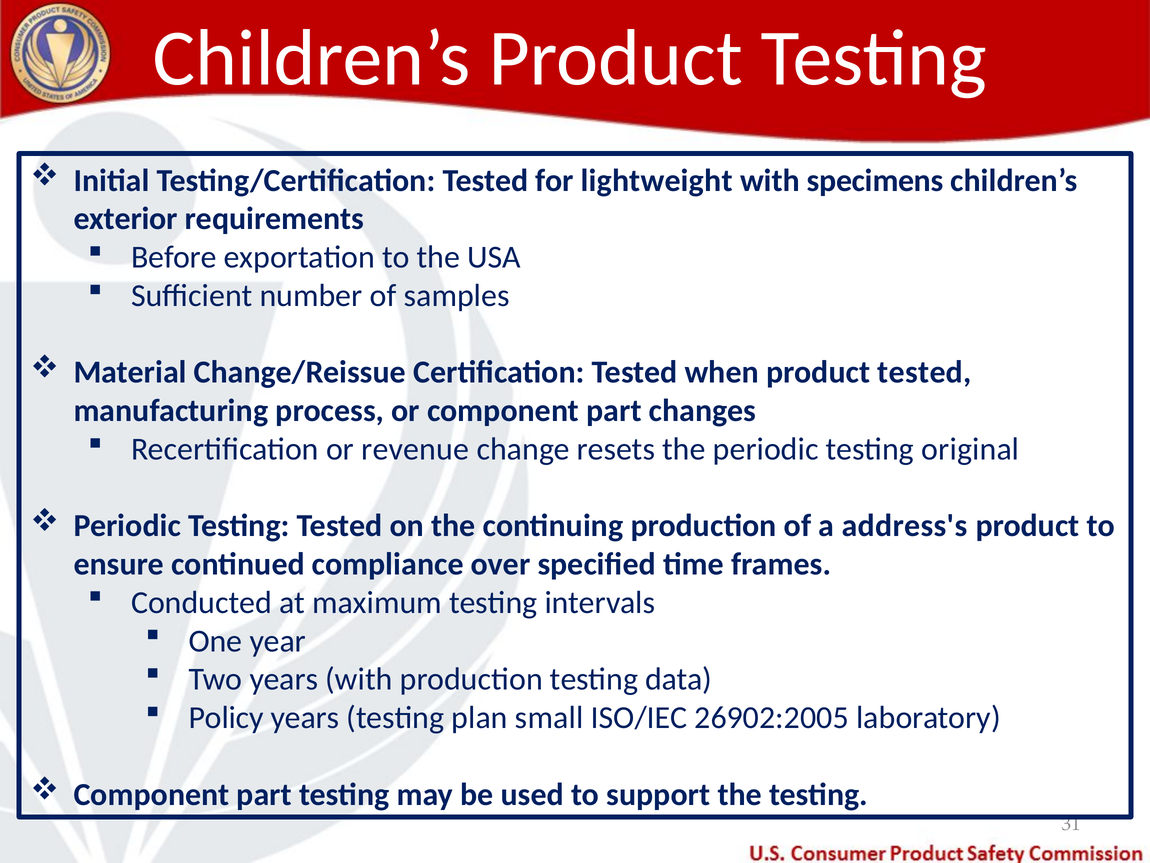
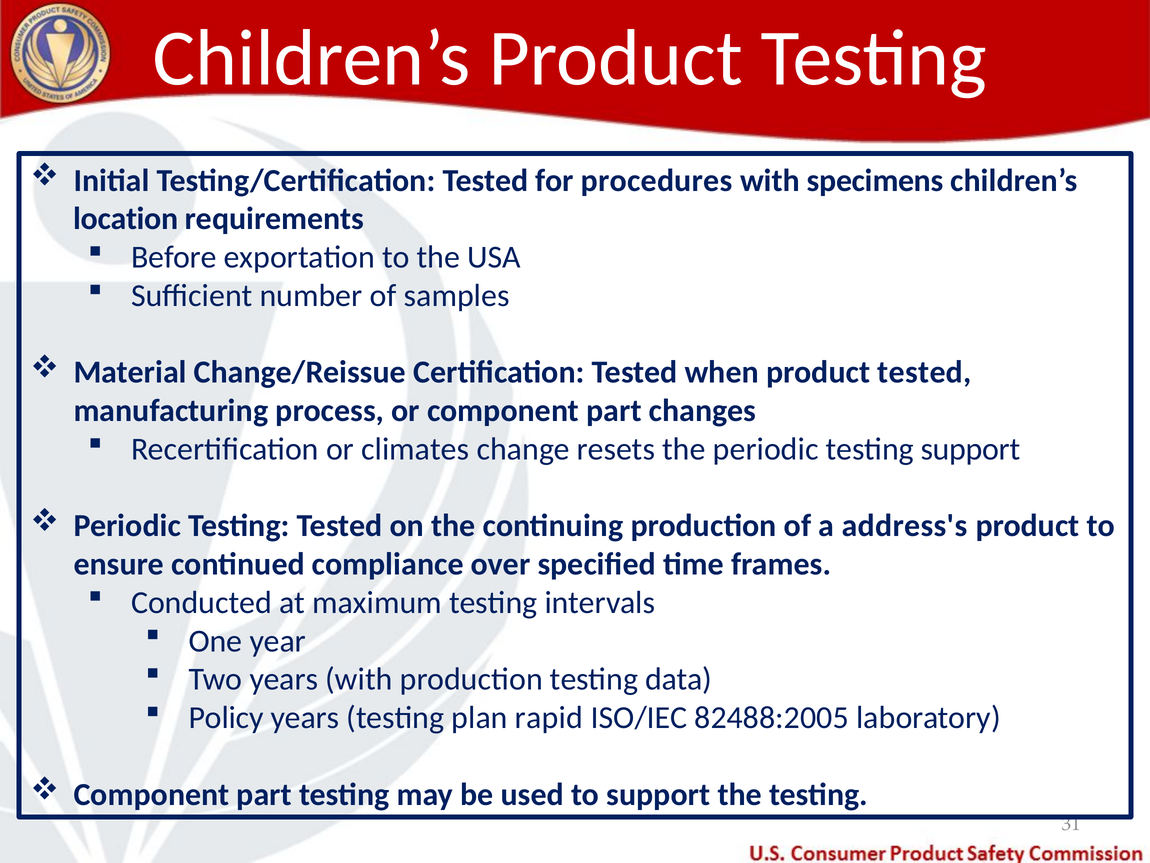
lightweight: lightweight -> procedures (657, 180)
exterior: exterior -> location (126, 219)
revenue: revenue -> climates (415, 449)
testing original: original -> support (971, 449)
small: small -> rapid (549, 717)
26902:2005: 26902:2005 -> 82488:2005 (772, 717)
